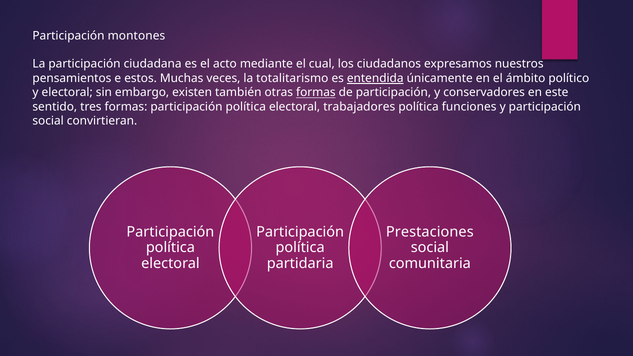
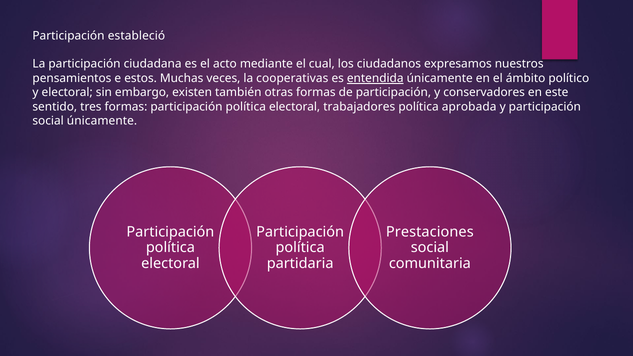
montones: montones -> estableció (136, 36)
totalitarismo: totalitarismo -> cooperativas (292, 78)
formas underline: present -> none (316, 93)
funciones: funciones -> aprobada (469, 107)
social convirtieran: convirtieran -> únicamente (102, 121)
